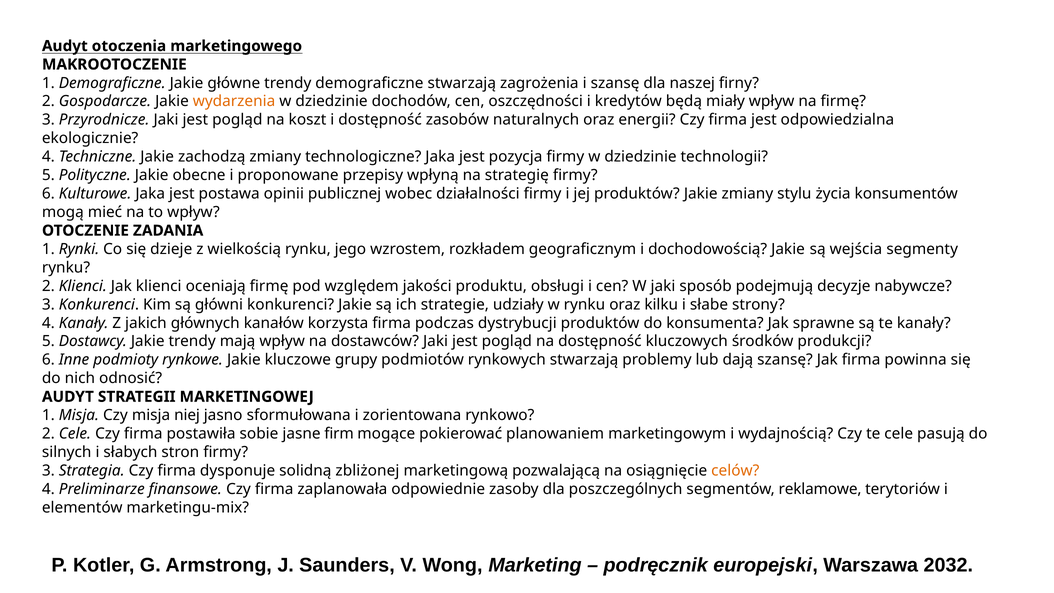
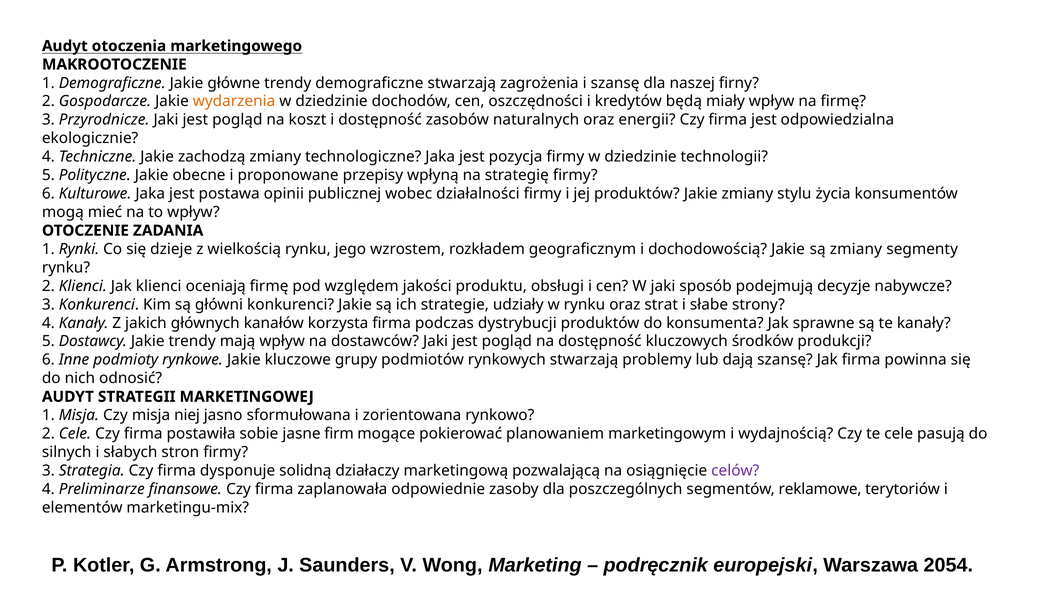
są wejścia: wejścia -> zmiany (856, 249)
kilku: kilku -> strat (661, 304)
zbliżonej: zbliżonej -> działaczy (368, 470)
celów colour: orange -> purple (735, 470)
2032: 2032 -> 2054 (948, 565)
